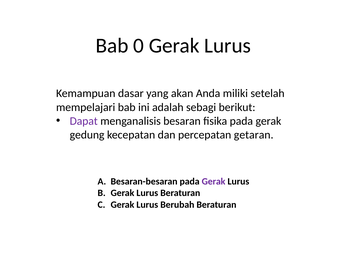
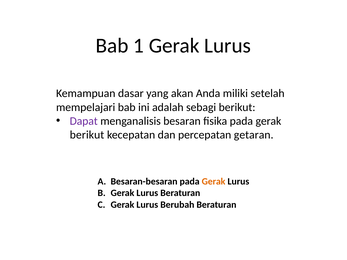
0: 0 -> 1 (139, 46)
gedung: gedung -> berikut (87, 135)
Gerak colour: purple -> orange (214, 182)
